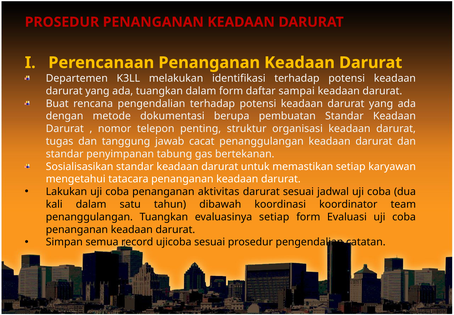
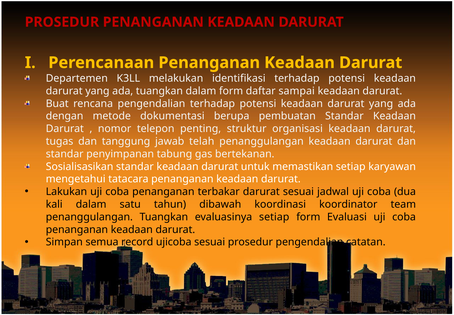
cacat: cacat -> telah (202, 141)
aktivitas: aktivitas -> terbakar (219, 191)
